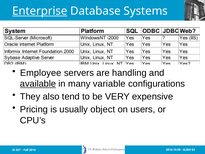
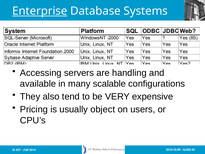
Employee: Employee -> Accessing (41, 73)
available underline: present -> none (38, 84)
variable: variable -> scalable (109, 84)
